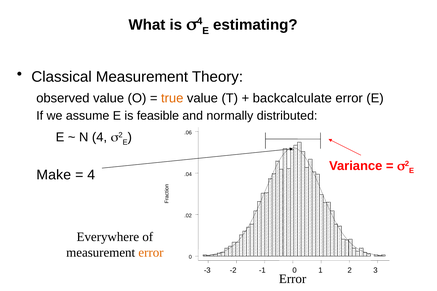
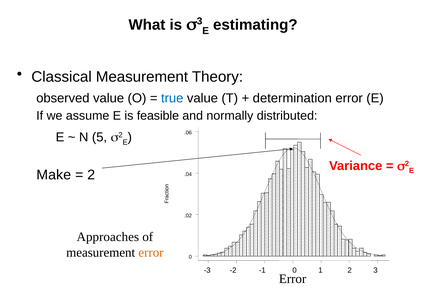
4: 4 -> 3 (200, 21)
true colour: orange -> blue (172, 98)
backcalculate: backcalculate -> determination (292, 98)
N 4: 4 -> 5 (100, 137)
4: 4 -> 2 (91, 175)
Everywhere: Everywhere -> Approaches (108, 237)
